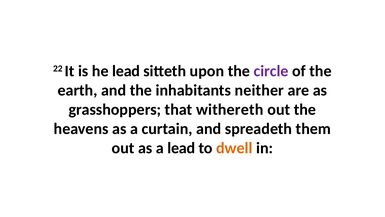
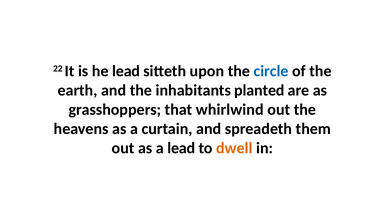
circle colour: purple -> blue (271, 71)
neither: neither -> planted (259, 90)
withereth: withereth -> whirlwind (230, 109)
